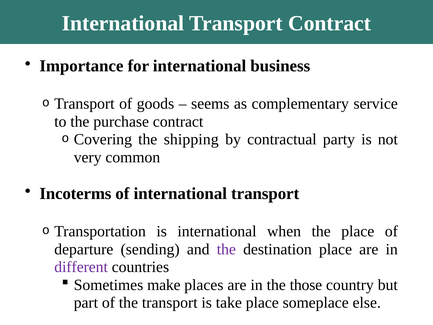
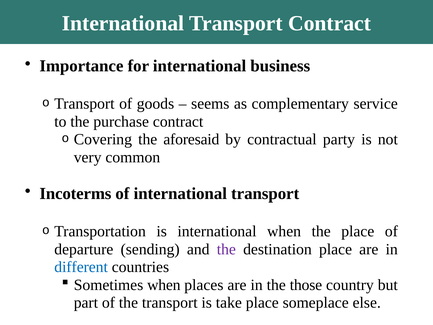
shipping: shipping -> aforesaid (191, 139)
different colour: purple -> blue (81, 267)
Sometimes make: make -> when (164, 285)
